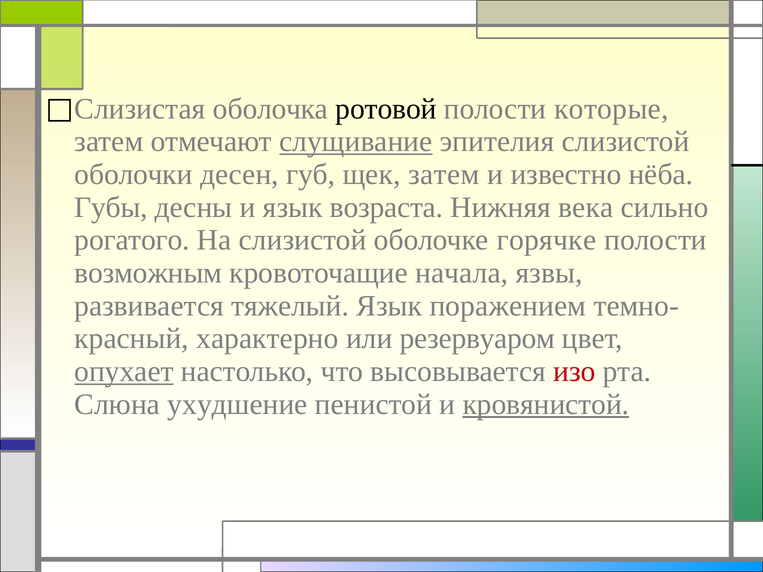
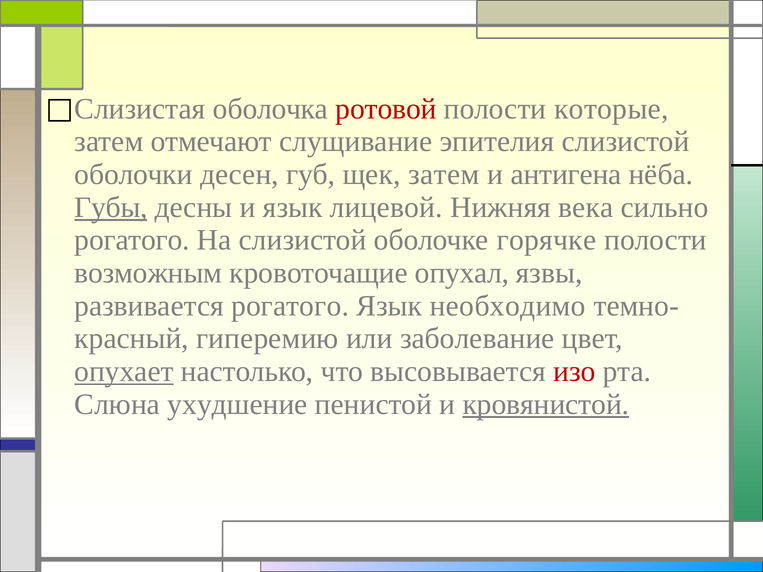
ротовой colour: black -> red (386, 109)
слущивание underline: present -> none (356, 142)
известно: известно -> антигена (566, 174)
Губы underline: none -> present (111, 207)
возраста: возраста -> лицевой (386, 207)
начала: начала -> опухал (462, 273)
развивается тяжелый: тяжелый -> рогатого (290, 306)
поражением: поражением -> необходимо (508, 306)
характерно: характерно -> гиперемию (267, 339)
резервуаром: резервуаром -> заболевание (477, 339)
